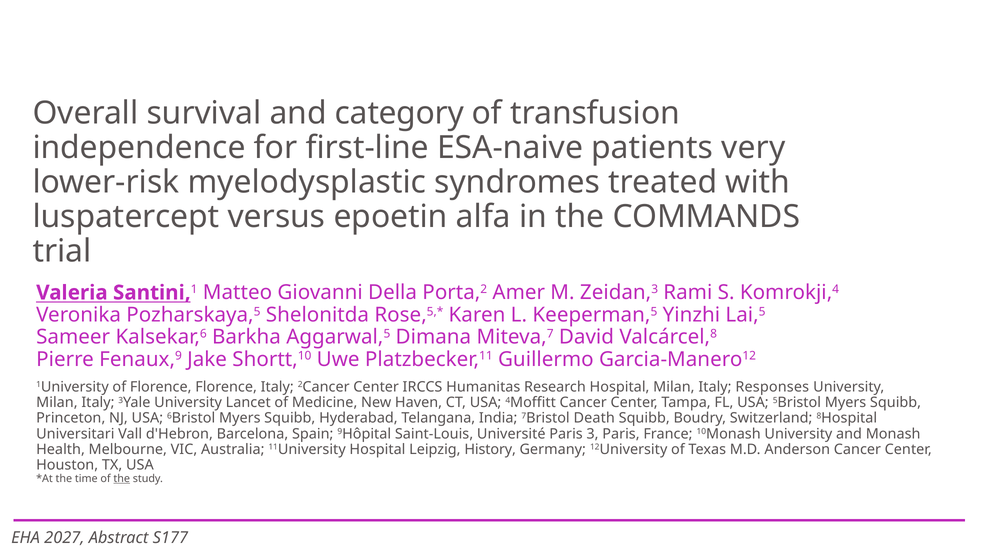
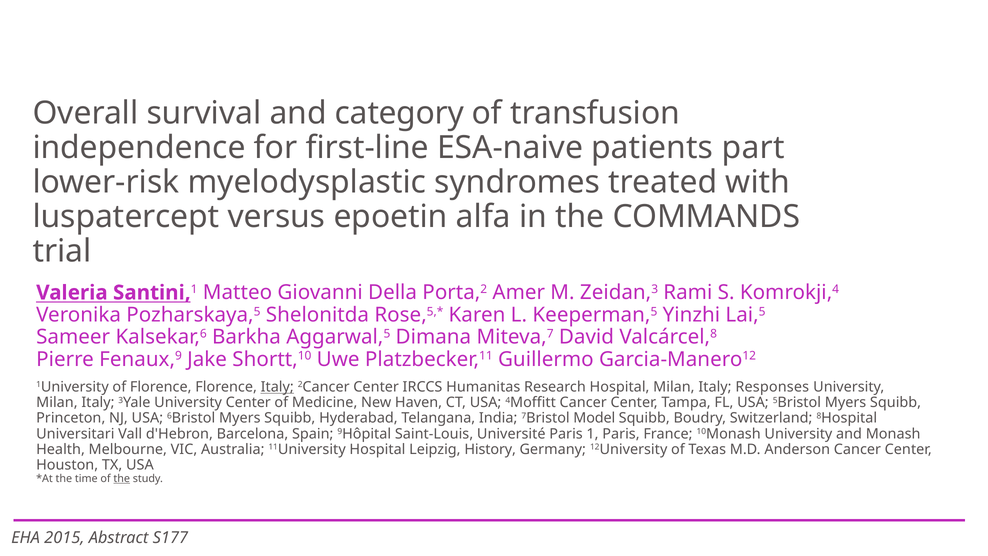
very: very -> part (753, 148)
Italy underline: none -> present (277, 387)
University Lancet: Lancet -> Center (248, 402)
Death: Death -> Model (594, 418)
Paris 3: 3 -> 1 (593, 434)
2027: 2027 -> 2015 (64, 537)
